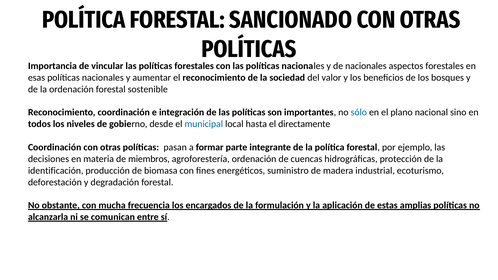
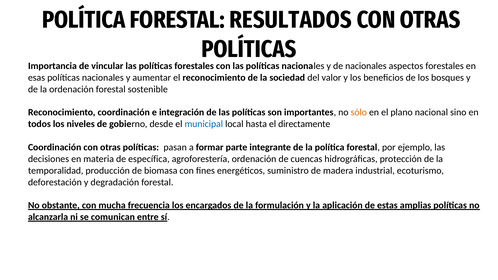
SANCIONADO: SANCIONADO -> RESULTADOS (291, 20)
sólo colour: blue -> orange (359, 112)
miembros: miembros -> específica (149, 159)
identificación: identificación -> temporalidad (56, 171)
